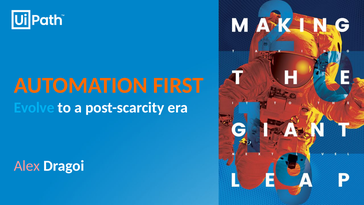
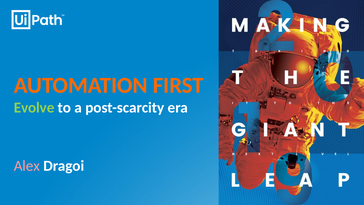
Evolve colour: light blue -> light green (34, 107)
